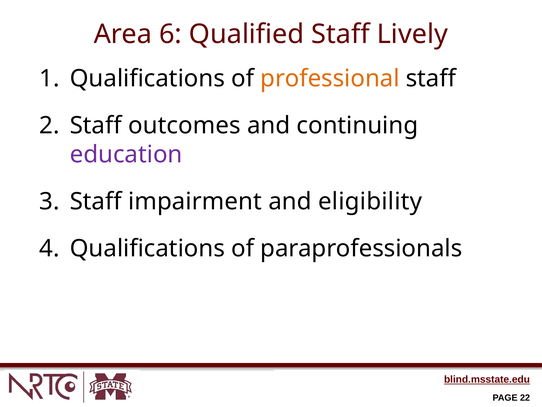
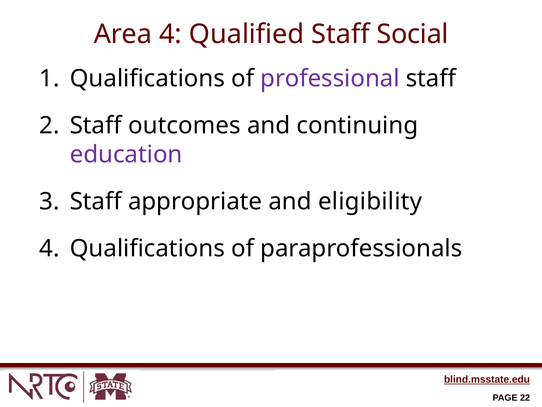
Area 6: 6 -> 4 (171, 34)
Lively: Lively -> Social (413, 34)
professional colour: orange -> purple (330, 78)
impairment: impairment -> appropriate (195, 201)
